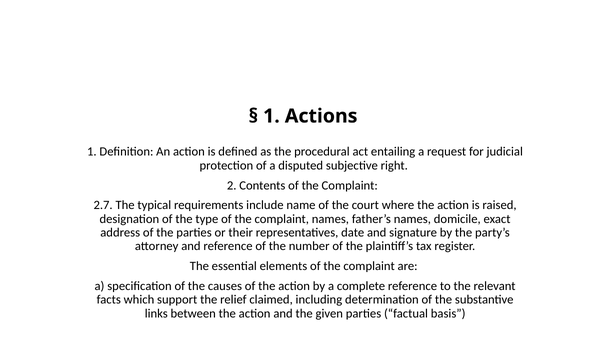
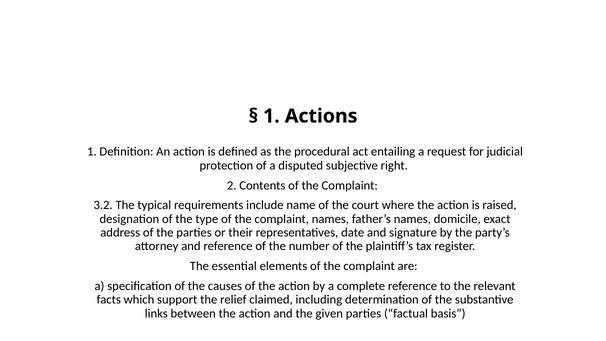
2.7: 2.7 -> 3.2 (103, 205)
